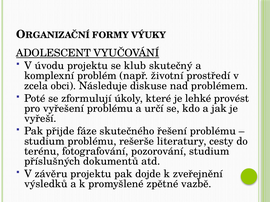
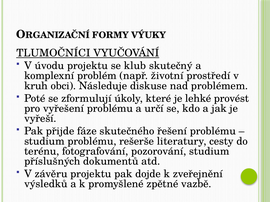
ADOLESCENT: ADOLESCENT -> TLUMOČNÍCI (53, 53)
zcela: zcela -> kruh (36, 86)
